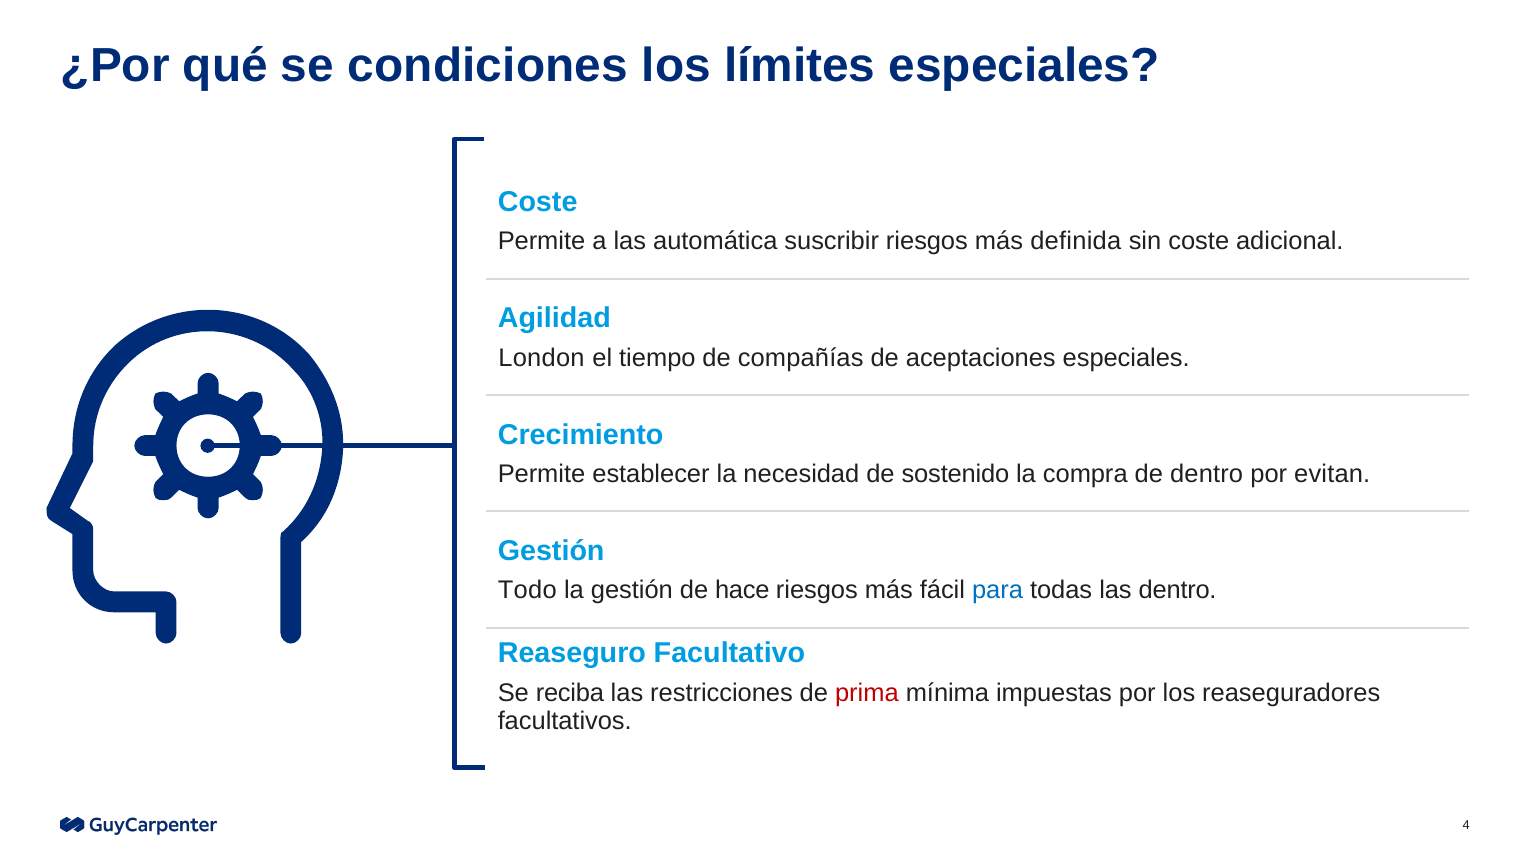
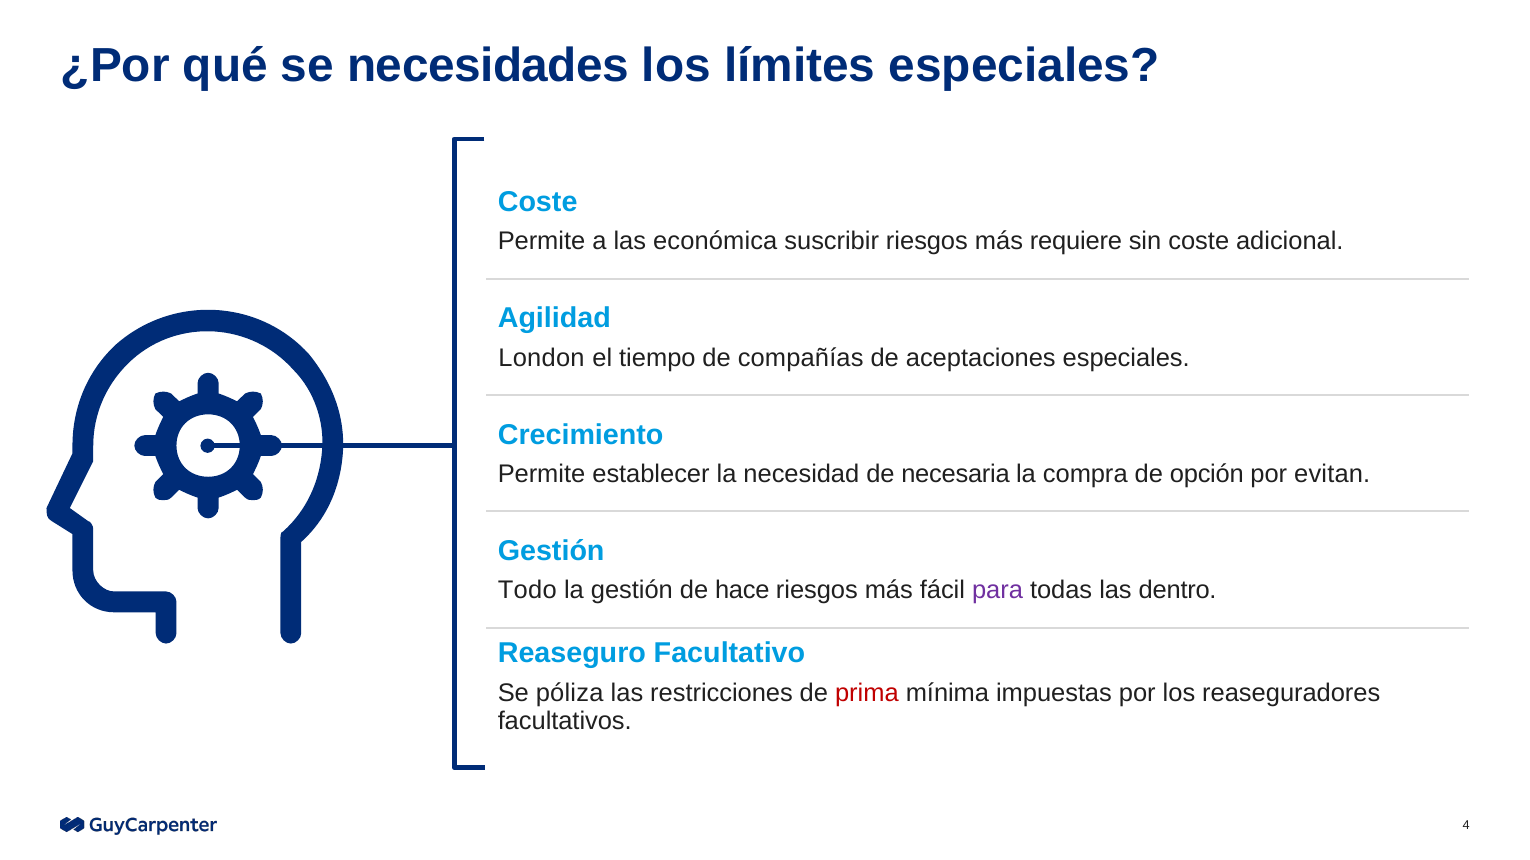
condiciones: condiciones -> necesidades (488, 66)
automática: automática -> económica (715, 242)
definida: definida -> requiere (1076, 242)
sostenido: sostenido -> necesaria (956, 475)
de dentro: dentro -> opción (1207, 475)
para colour: blue -> purple (998, 591)
reciba: reciba -> póliza (570, 693)
